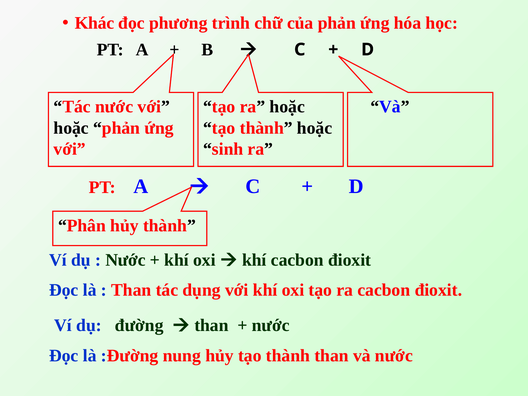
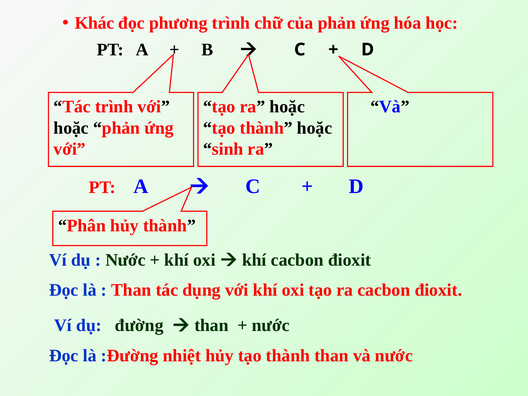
Tác nước: nước -> trình (114, 107)
nung: nung -> nhiệt (182, 356)
